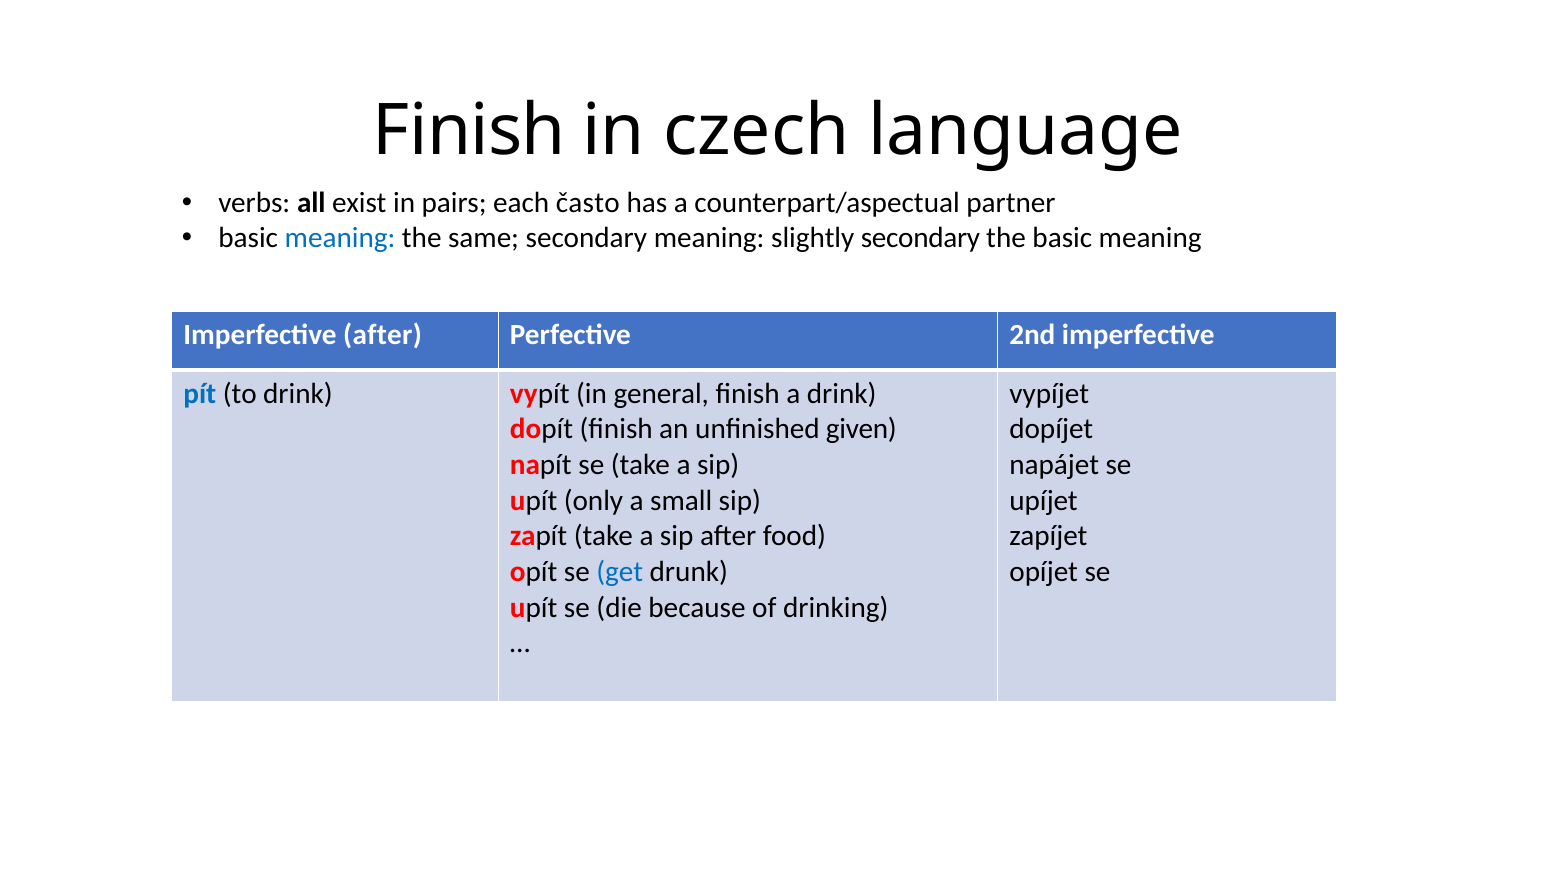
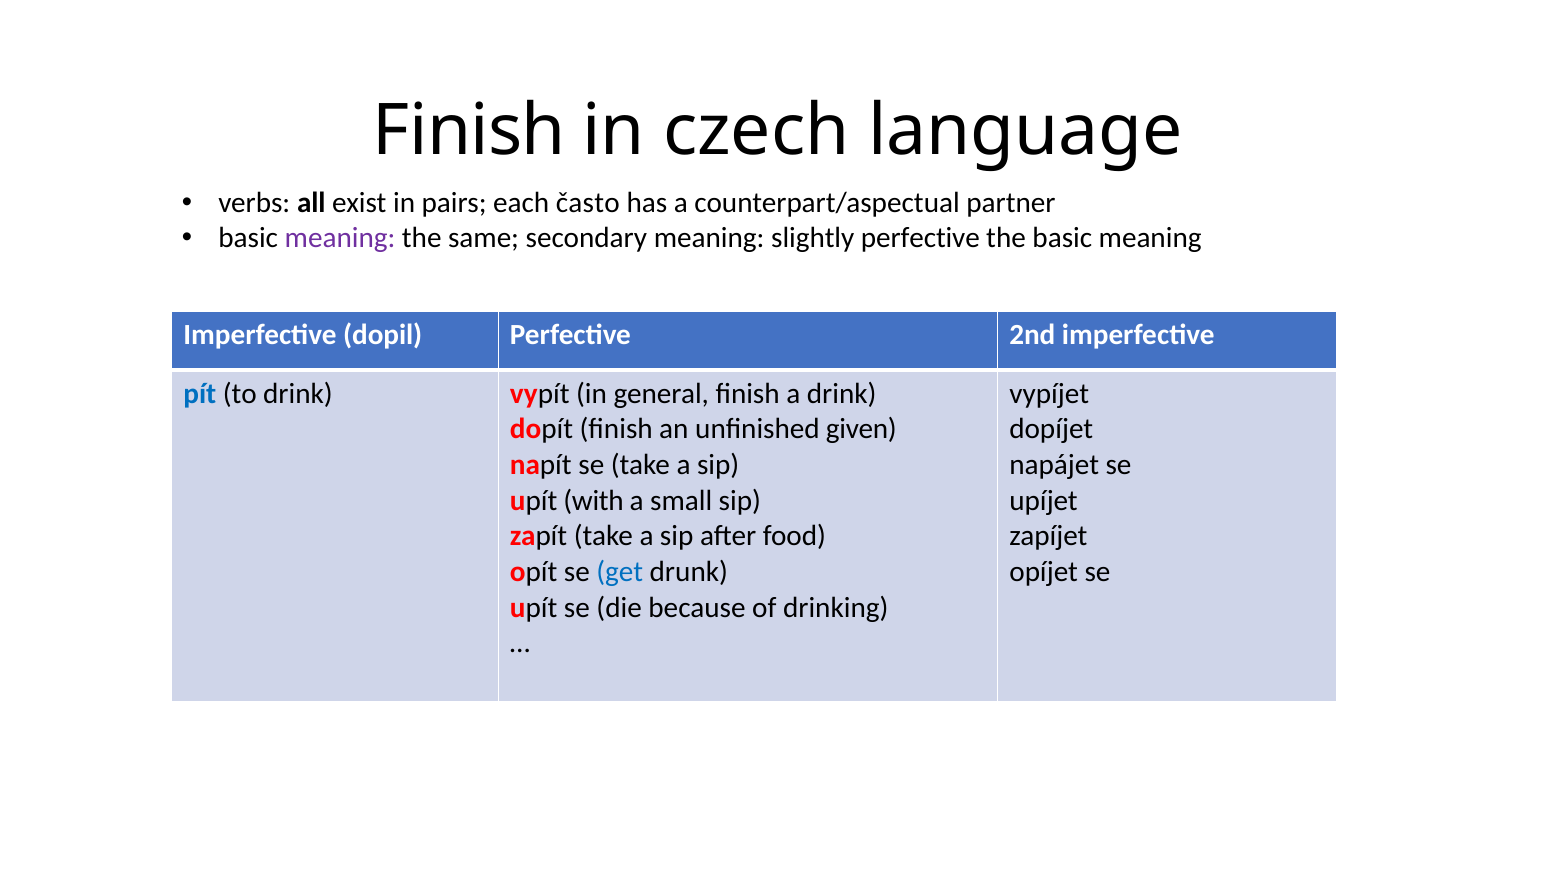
meaning colour: blue -> purple (340, 238)
slightly secondary: secondary -> perfective (920, 238)
Imperfective after: after -> dopil (383, 335)
only: only -> with (594, 501)
